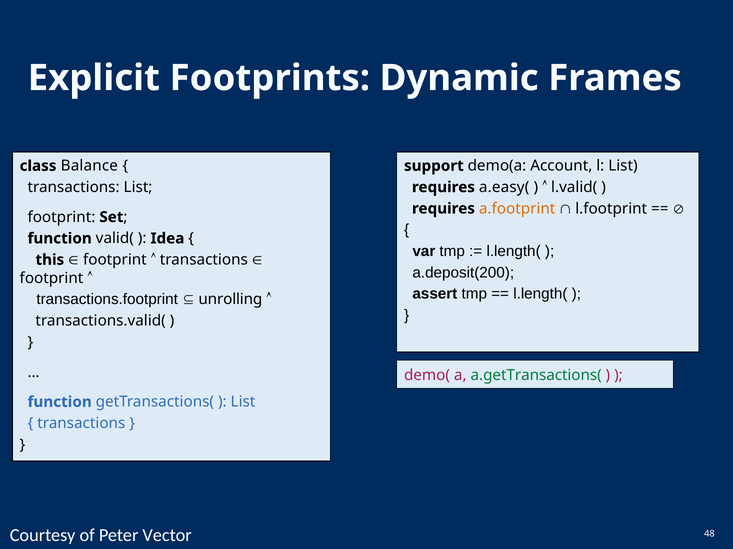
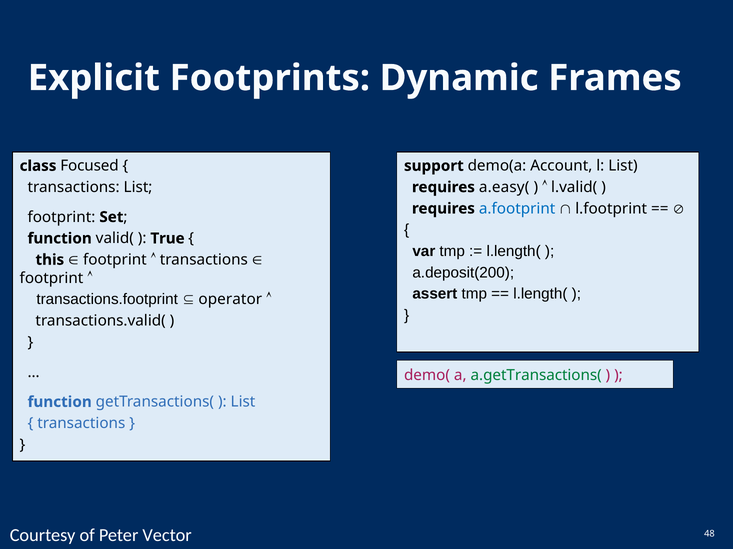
Balance: Balance -> Focused (89, 166)
a.footprint colour: orange -> blue (517, 209)
Idea: Idea -> True (168, 239)
unrolling: unrolling -> operator (230, 300)
